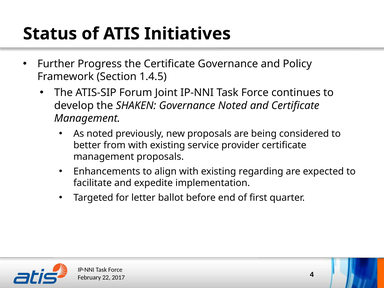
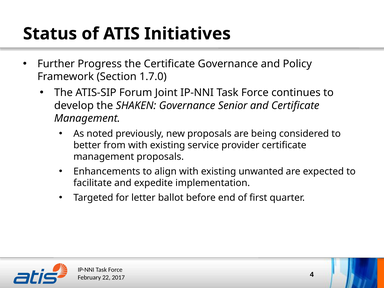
1.4.5: 1.4.5 -> 1.7.0 (153, 77)
Governance Noted: Noted -> Senior (233, 106)
regarding: regarding -> unwanted (261, 171)
